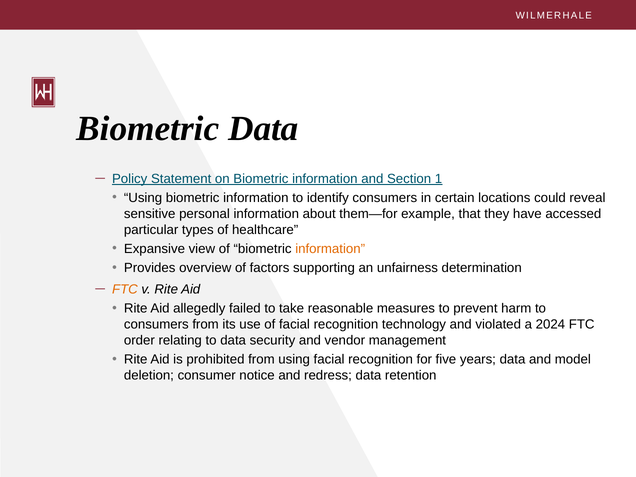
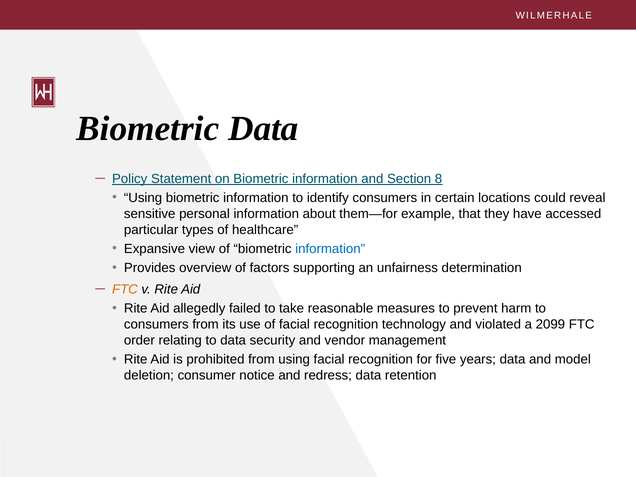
1: 1 -> 8 (439, 179)
information colour: orange -> blue (330, 249)
2024: 2024 -> 2099 (550, 324)
